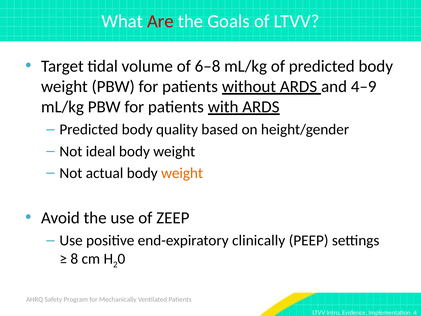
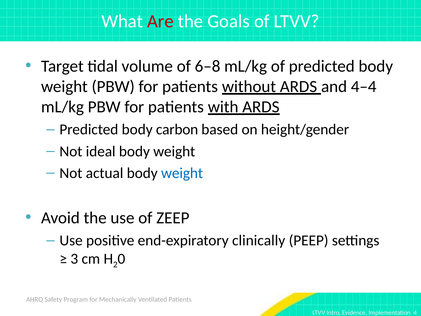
4–9: 4–9 -> 4–4 (364, 86)
quality: quality -> carbon (177, 129)
weight colour: orange -> blue (182, 173)
8: 8 -> 3 (74, 259)
